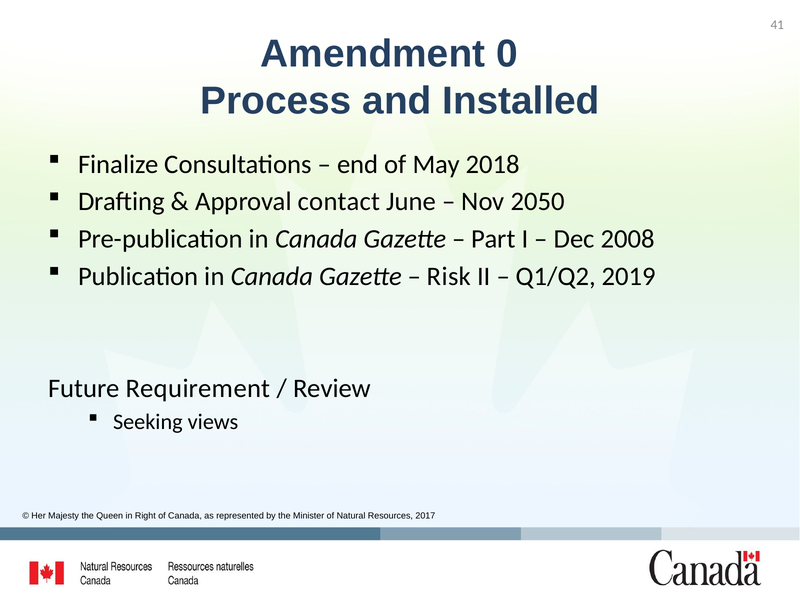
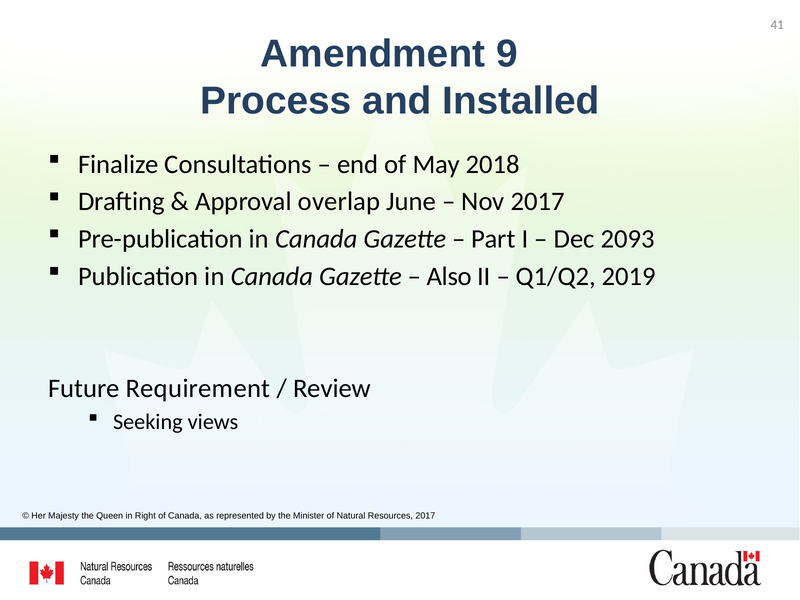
0: 0 -> 9 (507, 54)
contact: contact -> overlap (339, 202)
Nov 2050: 2050 -> 2017 (538, 202)
2008: 2008 -> 2093 (628, 239)
Risk: Risk -> Also (449, 276)
